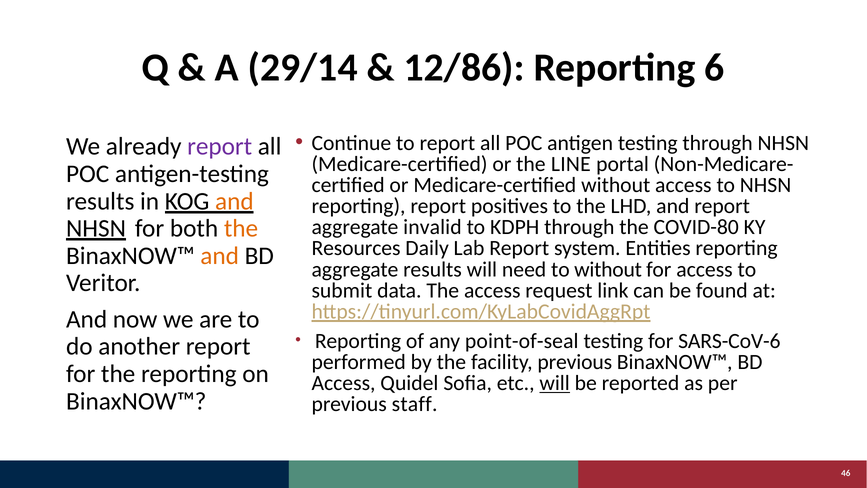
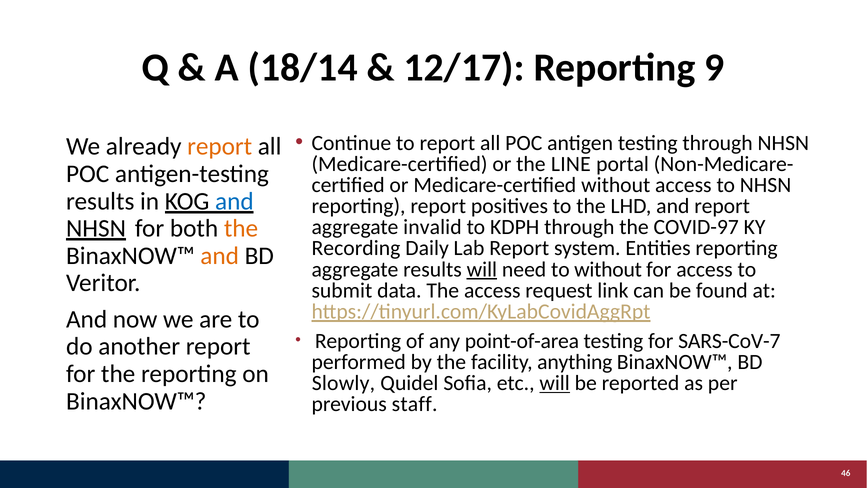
29/14: 29/14 -> 18/14 (303, 68)
12/86: 12/86 -> 12/17 (464, 68)
6: 6 -> 9 (714, 68)
report colour: purple -> orange (220, 147)
and colour: orange -> blue (234, 201)
COVID-80: COVID-80 -> COVID-97 (696, 227)
Resources: Resources -> Recording (356, 248)
will underline: none -> present (482, 269)
point-of-seal: point-of-seal -> point-of-area (522, 341)
SARS-CoV-6: SARS-CoV-6 -> SARS-CoV-7 (729, 341)
facility previous: previous -> anything (575, 362)
Access: Access -> Slowly (343, 383)
